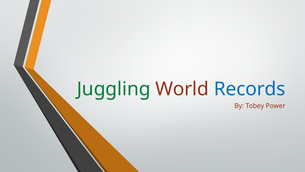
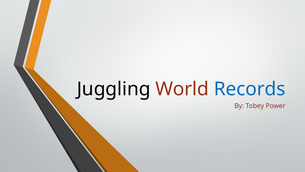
Juggling colour: green -> black (114, 89)
